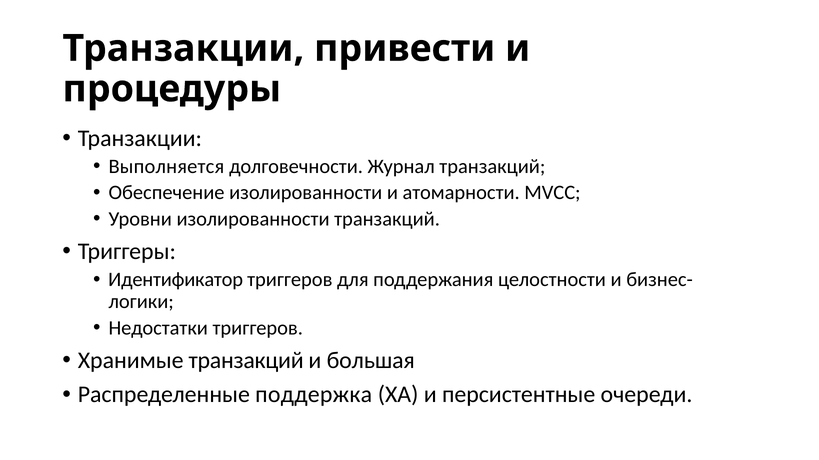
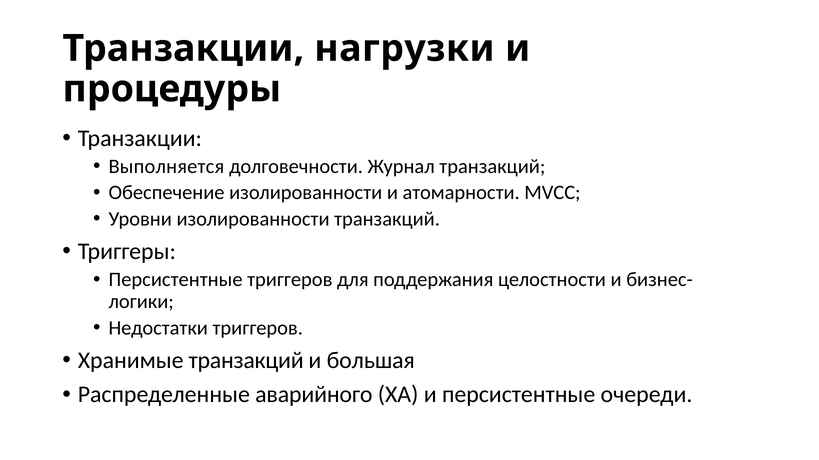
привести: привести -> нагрузки (404, 49)
Идентификатор: Идентификатор -> Персистентные (176, 280)
поддержка: поддержка -> аварийного (314, 395)
